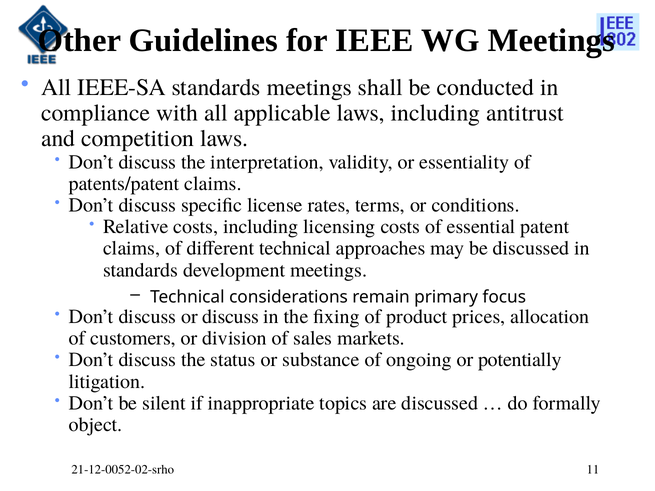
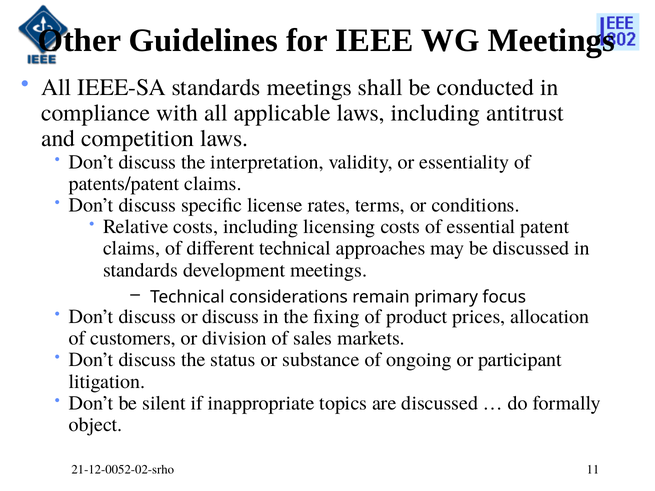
potentially: potentially -> participant (520, 360)
